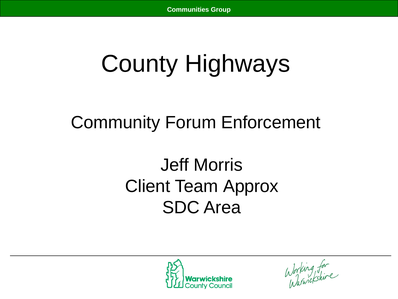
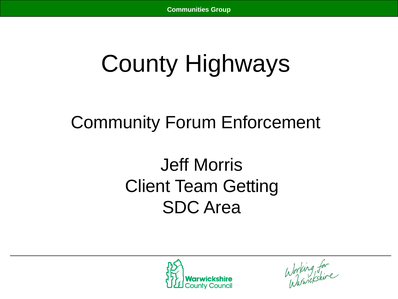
Approx: Approx -> Getting (251, 186)
